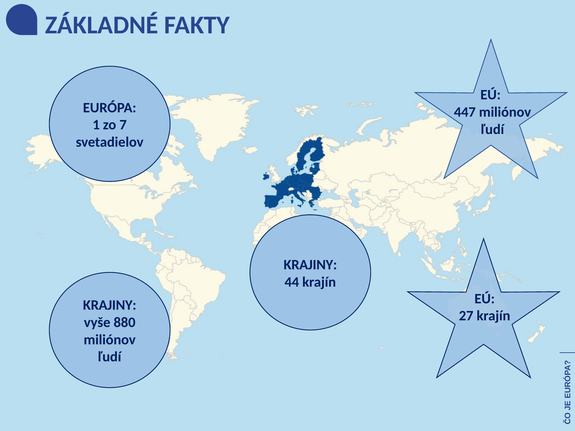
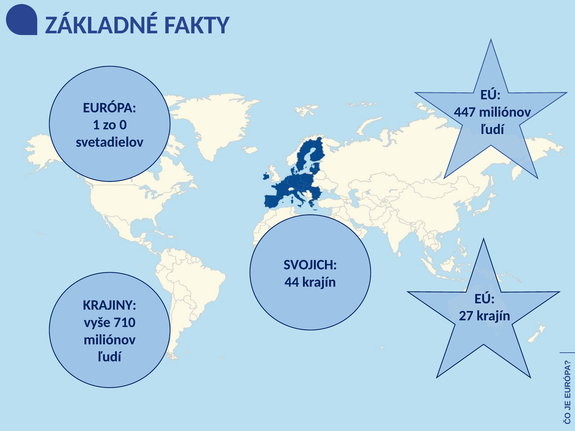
7: 7 -> 0 (123, 125)
KRAJINY: KRAJINY -> SVOJICH (310, 265)
880: 880 -> 710 (125, 323)
